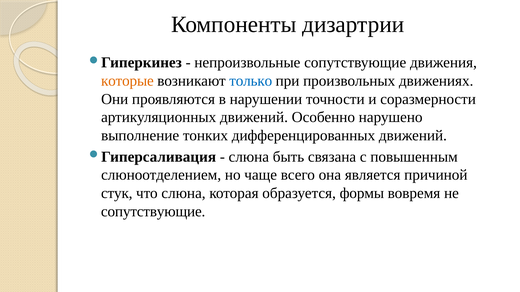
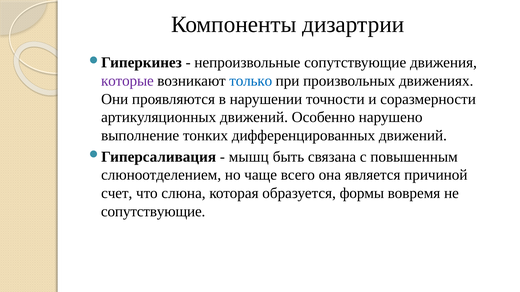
которые colour: orange -> purple (127, 81)
слюна: слюна -> мышц (249, 157)
стук: стук -> счет (117, 193)
